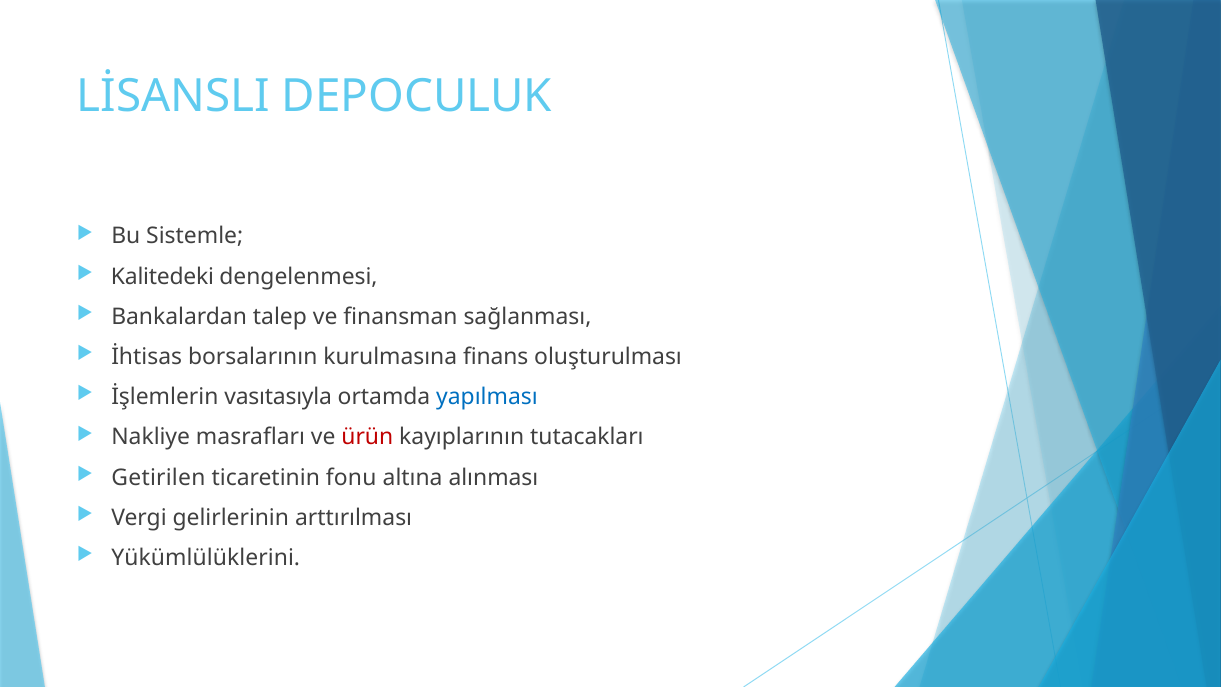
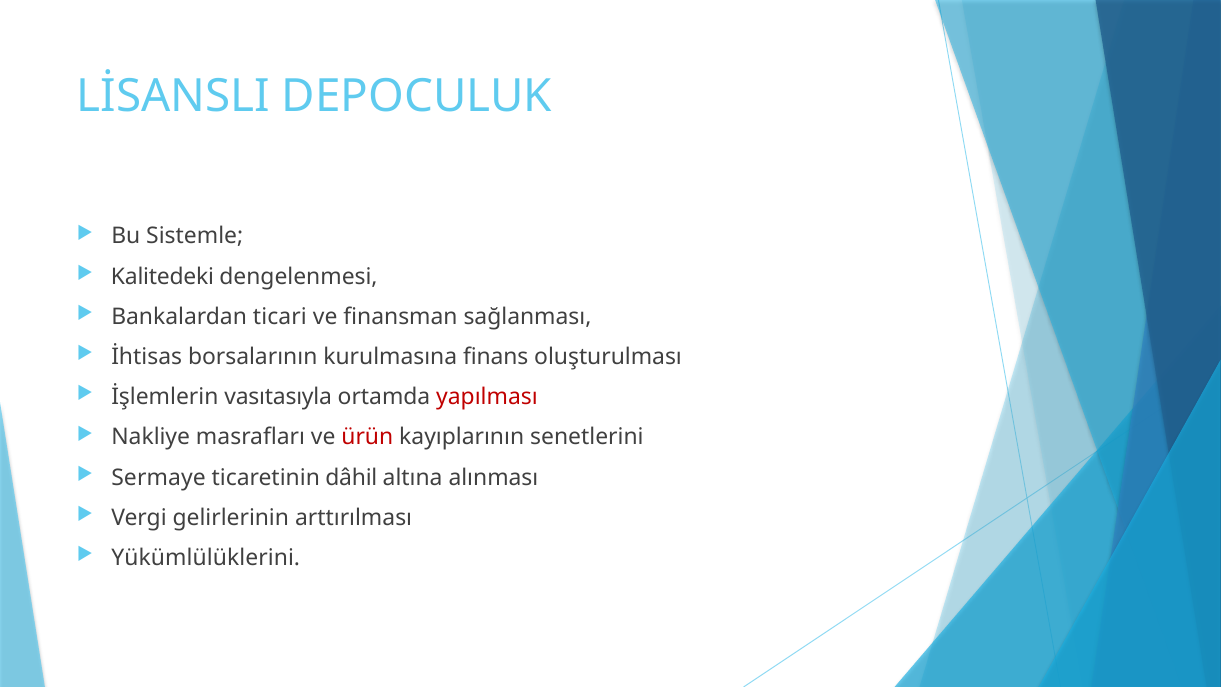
talep: talep -> ticari (280, 317)
yapılması colour: blue -> red (487, 397)
tutacakları: tutacakları -> senetlerini (587, 437)
Getirilen: Getirilen -> Sermaye (159, 477)
fonu: fonu -> dâhil (351, 477)
